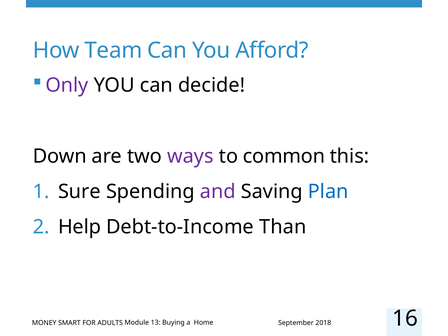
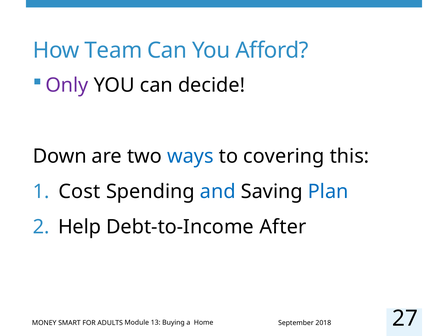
ways colour: purple -> blue (190, 156)
common: common -> covering (284, 156)
Sure: Sure -> Cost (79, 192)
and colour: purple -> blue (218, 192)
Than: Than -> After (283, 227)
16: 16 -> 27 (405, 318)
